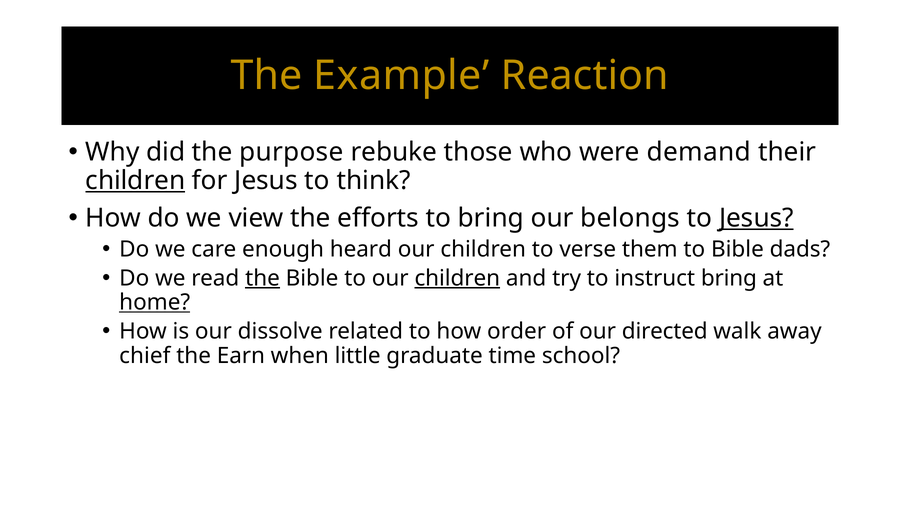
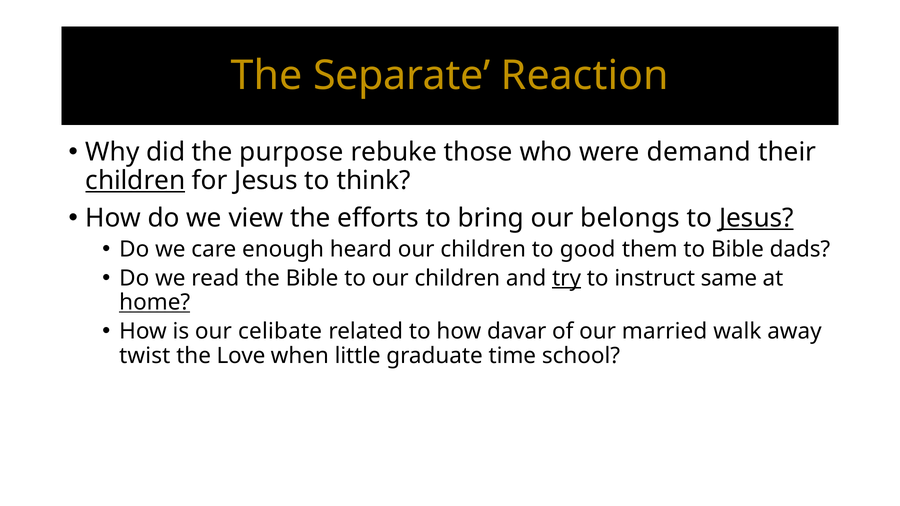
Example: Example -> Separate (402, 76)
verse: verse -> good (588, 249)
the underline: present -> none (262, 278)
children underline: present -> none (457, 278)
try underline: none -> present (567, 278)
instruct bring: bring -> same (729, 278)
dissolve: dissolve -> celibate (280, 332)
order: order -> davar (517, 332)
directed: directed -> married (665, 332)
chief: chief -> twist (145, 356)
Earn: Earn -> Love (241, 356)
